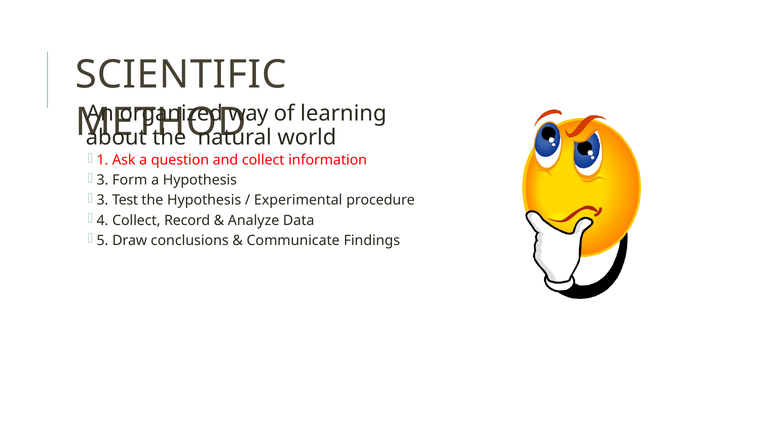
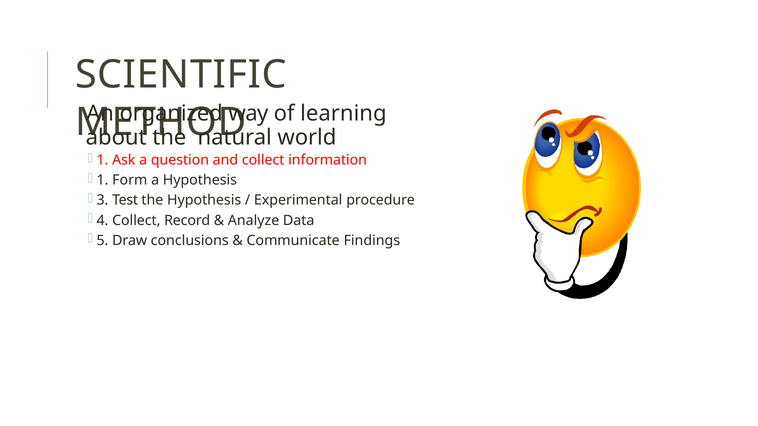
3: 3 -> 1 (102, 180)
